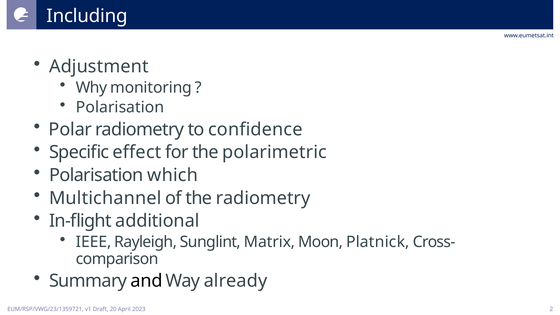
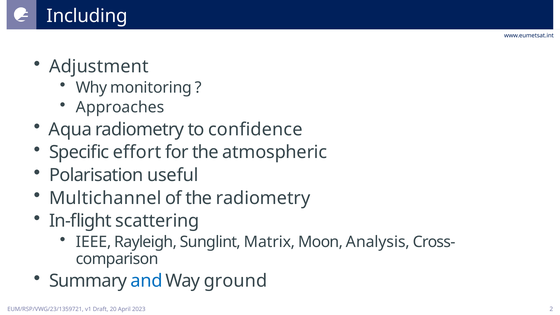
Polarisation: Polarisation -> Approaches (120, 107)
Polar: Polar -> Aqua (70, 129)
effect: effect -> effort (137, 152)
polarimetric: polarimetric -> atmospheric (275, 152)
which: which -> useful (173, 175)
additional: additional -> scattering (157, 221)
Platnick: Platnick -> Analysis (378, 242)
and colour: black -> blue (146, 281)
already: already -> ground (235, 281)
